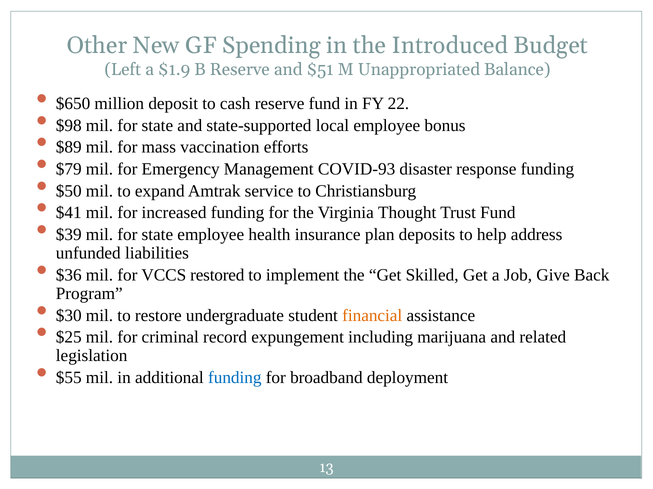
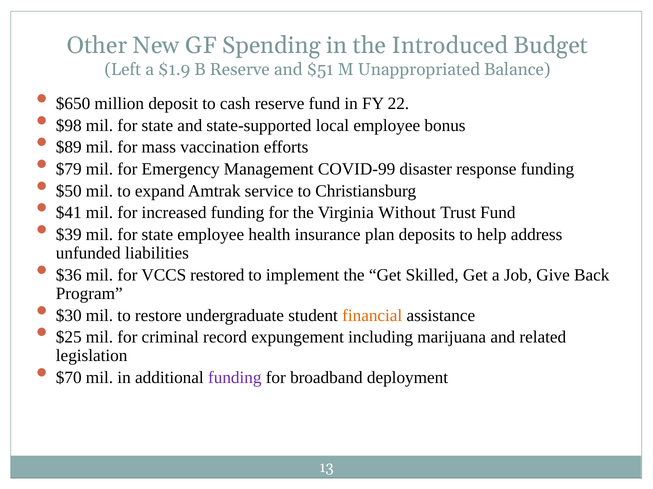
COVID-93: COVID-93 -> COVID-99 (357, 169)
Thought: Thought -> Without (407, 213)
$55: $55 -> $70 (69, 378)
funding colour: blue -> purple (235, 378)
